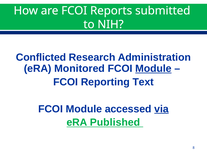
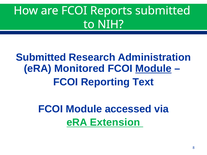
Conflicted: Conflicted -> Submitted (41, 58)
via underline: present -> none (161, 109)
Published: Published -> Extension (115, 123)
